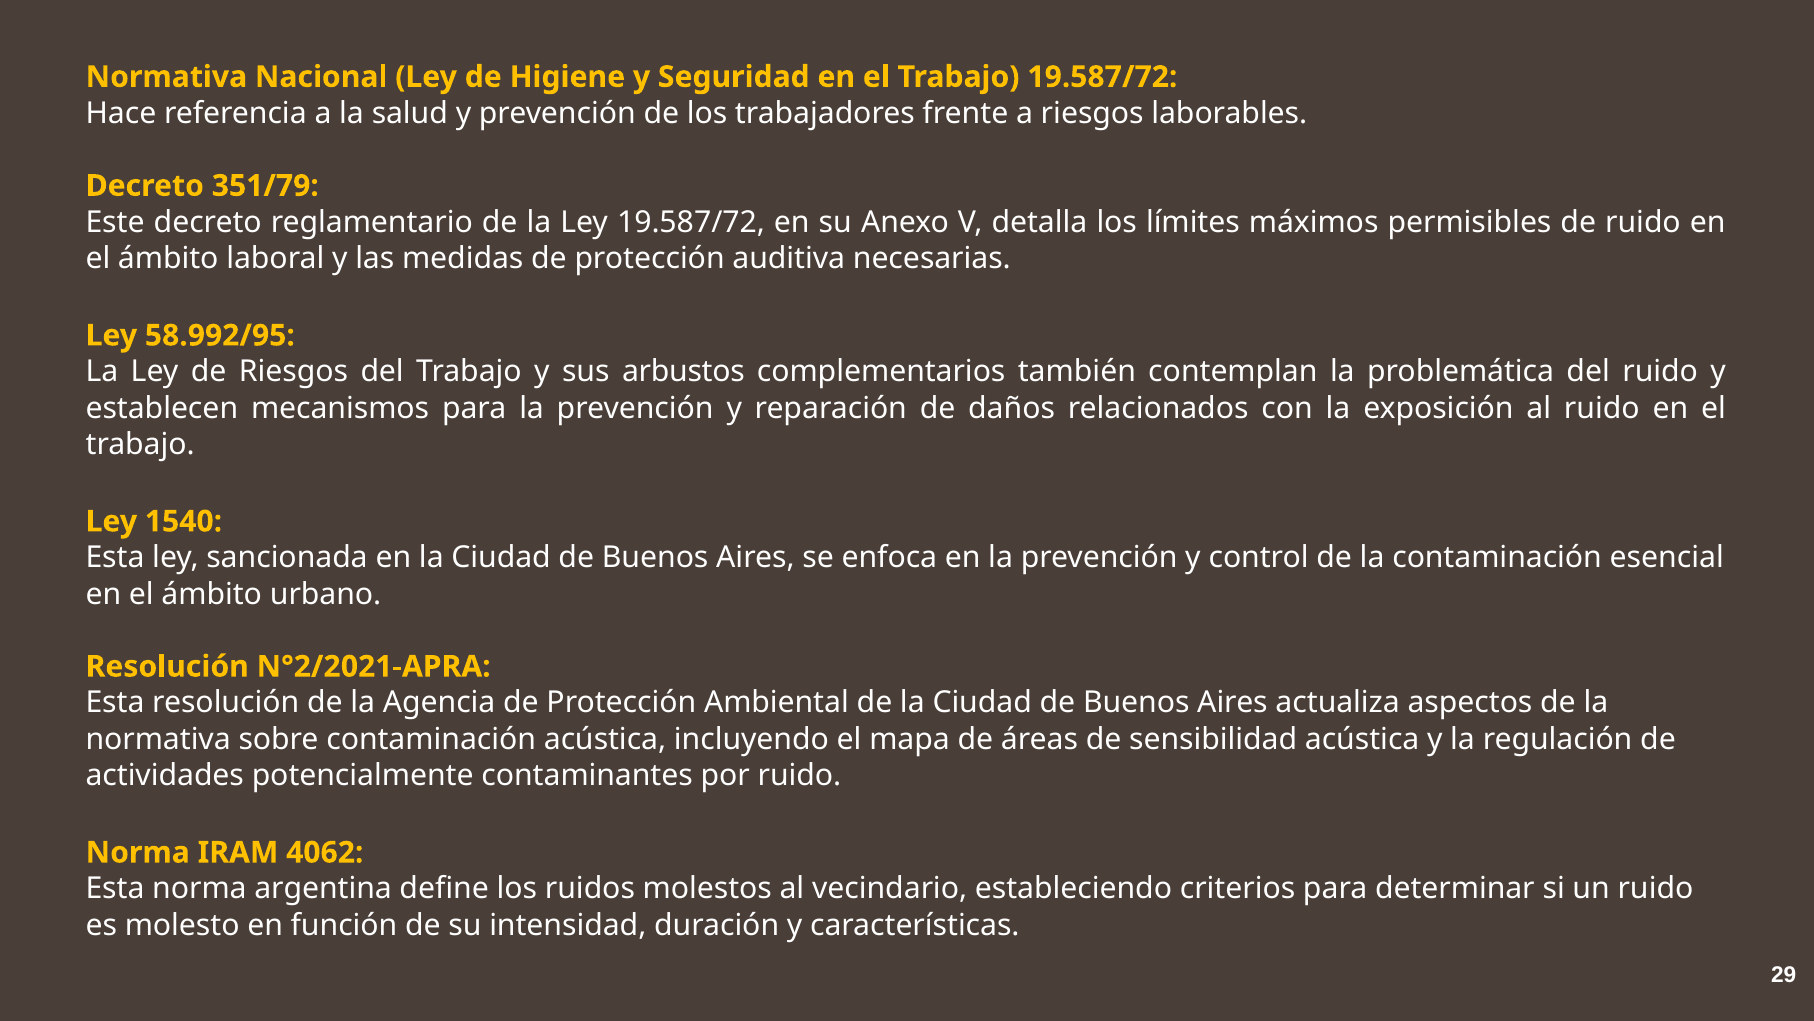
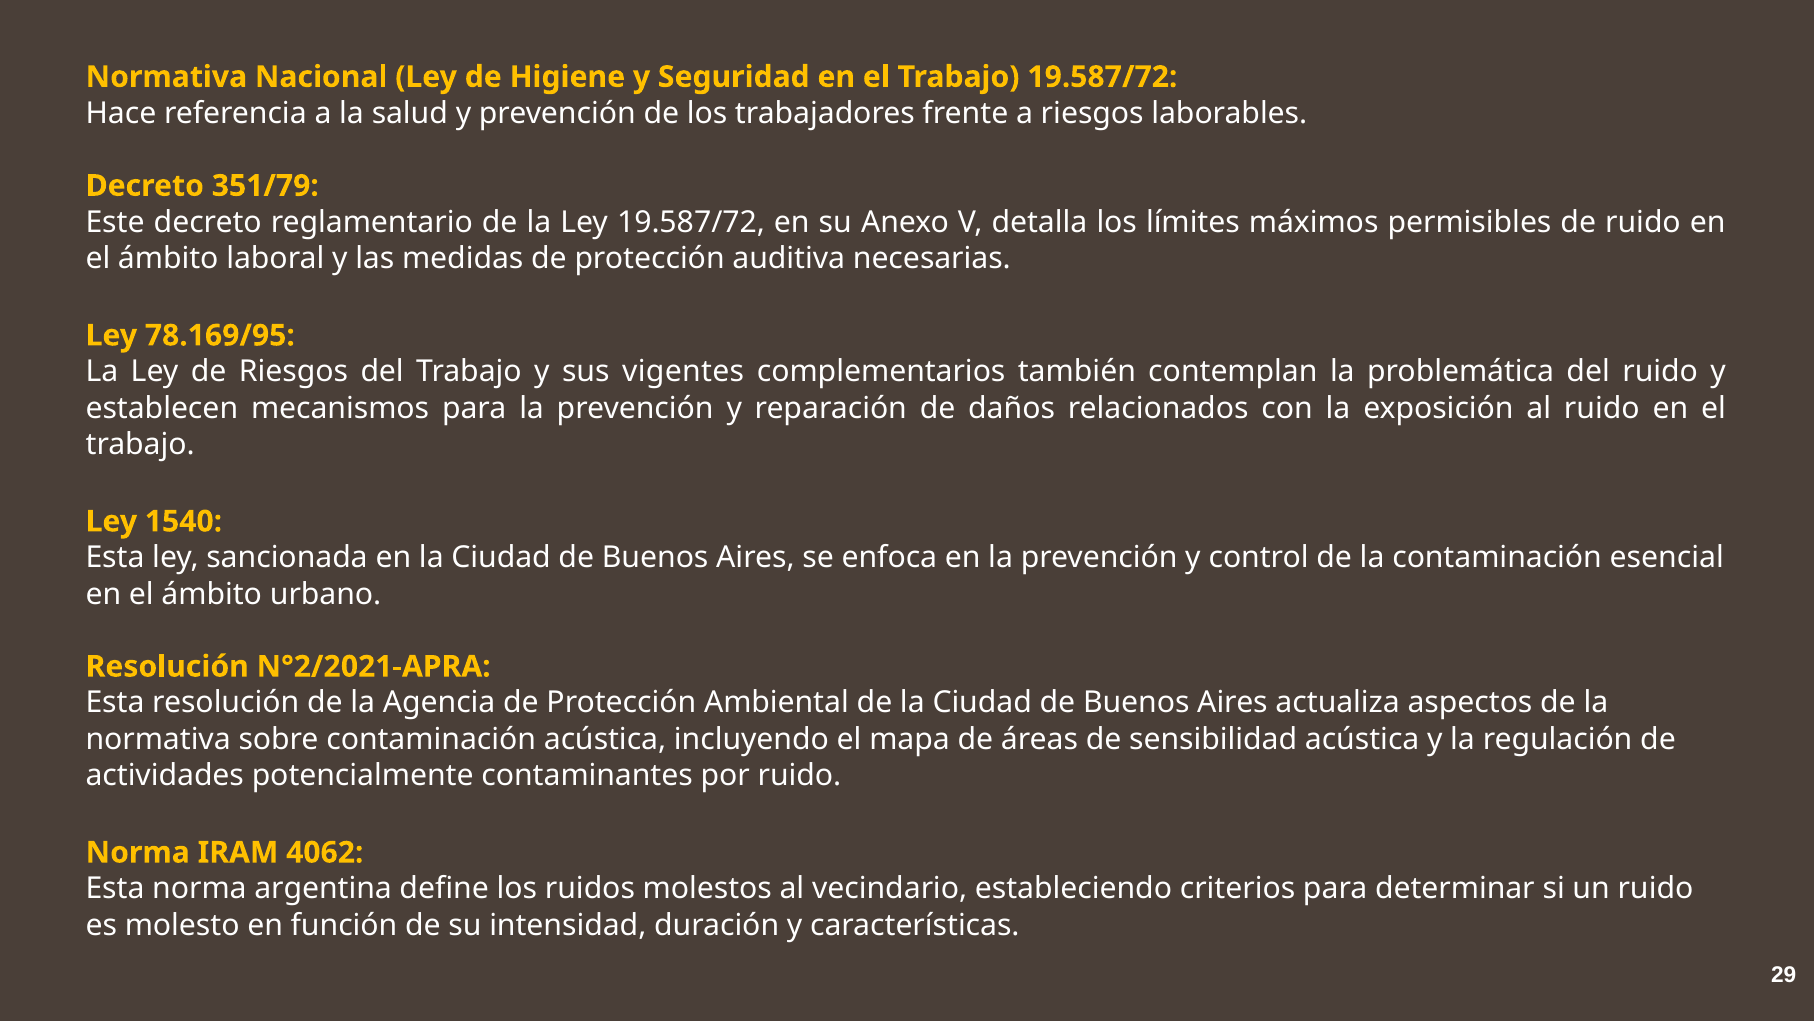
58.992/95: 58.992/95 -> 78.169/95 (220, 335)
arbustos: arbustos -> vigentes (683, 372)
